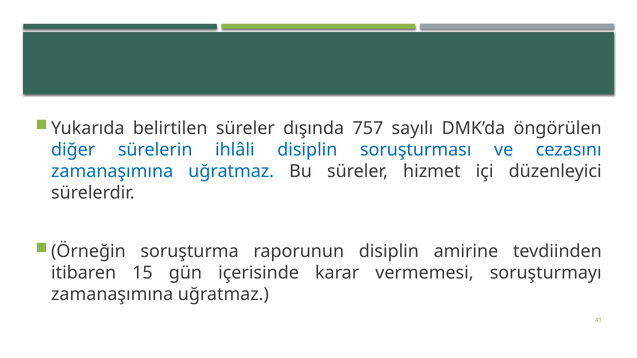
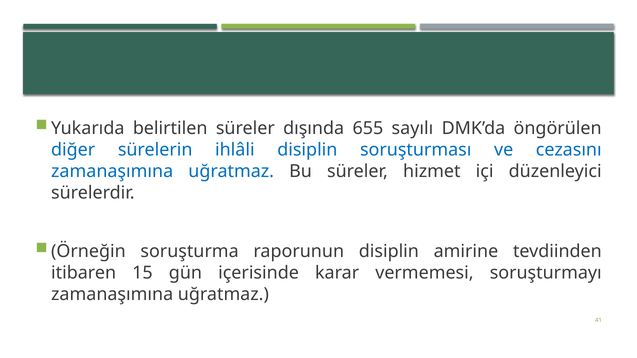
757: 757 -> 655 (368, 128)
